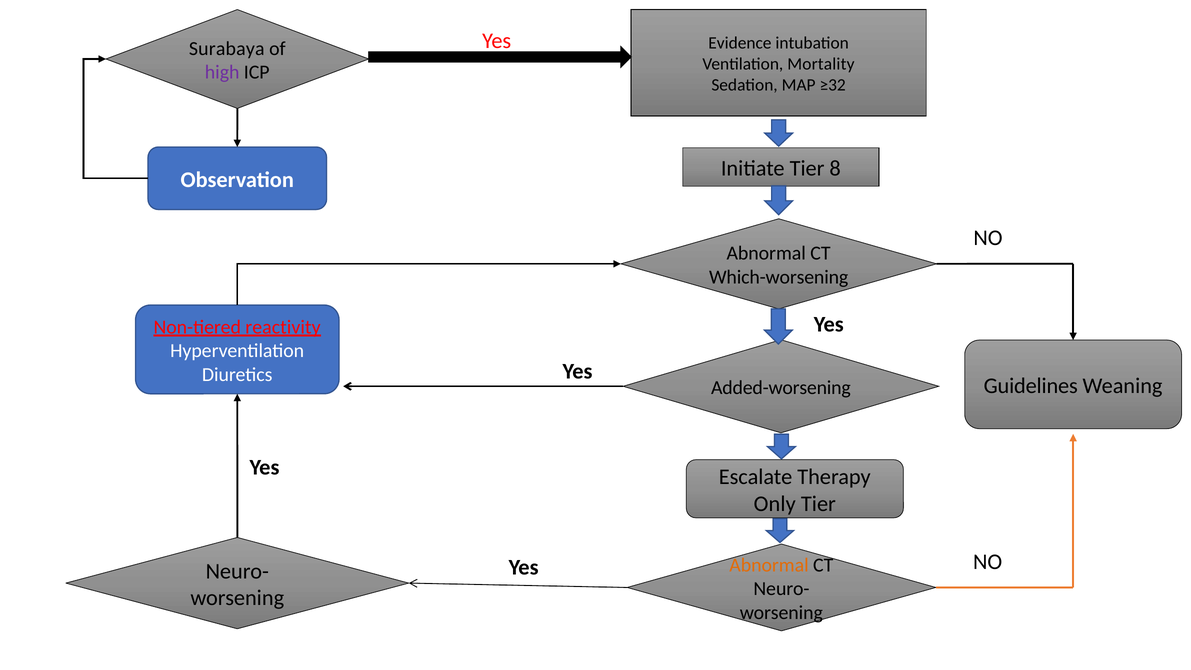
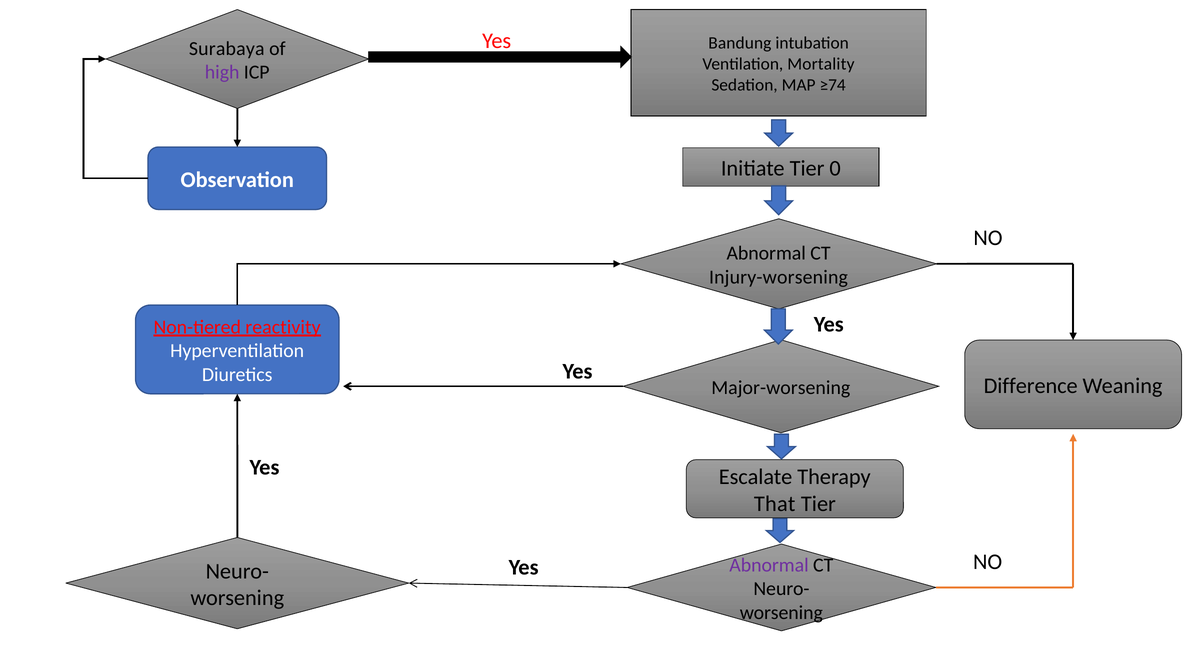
Evidence: Evidence -> Bandung (740, 43)
≥32: ≥32 -> ≥74 (833, 85)
8: 8 -> 0 (835, 169)
Which-worsening: Which-worsening -> Injury-worsening (778, 277)
Guidelines: Guidelines -> Difference (1031, 386)
Added-worsening: Added-worsening -> Major-worsening (781, 388)
Only: Only -> That (775, 504)
Abnormal colour: orange -> purple (769, 565)
